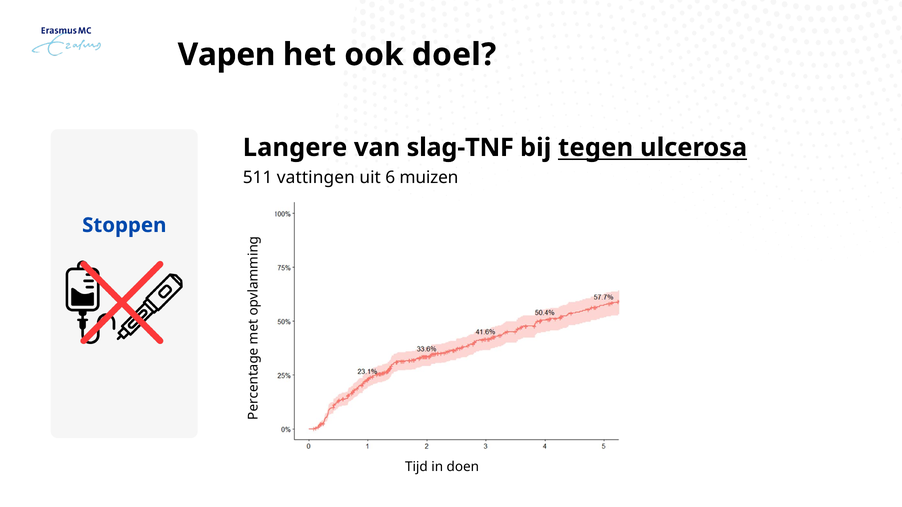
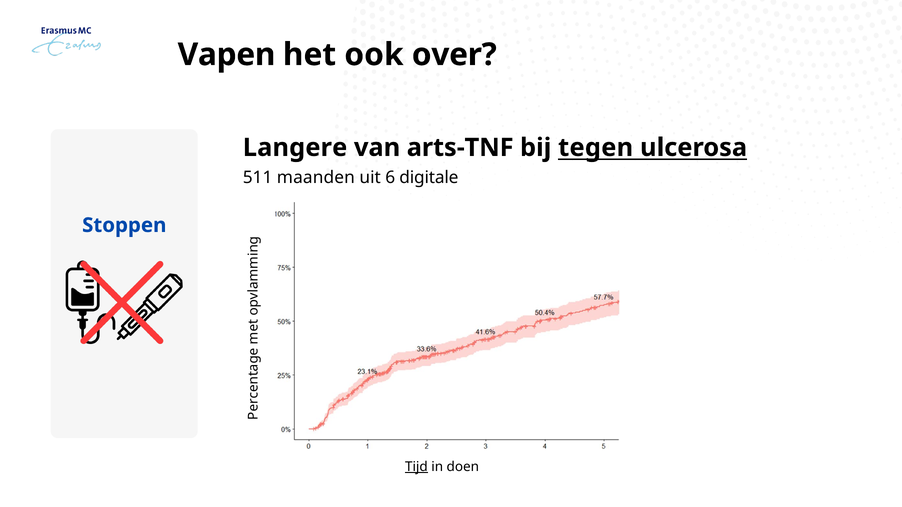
doel: doel -> over (454, 55)
slag-TNF: slag-TNF -> arts-TNF (460, 148)
vattingen: vattingen -> maanden (316, 178)
muizen: muizen -> digitale (429, 178)
Tijd underline: none -> present (416, 467)
